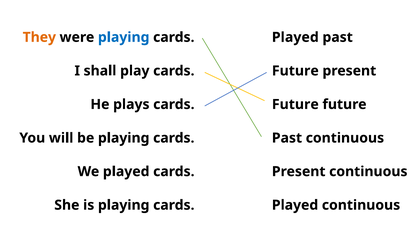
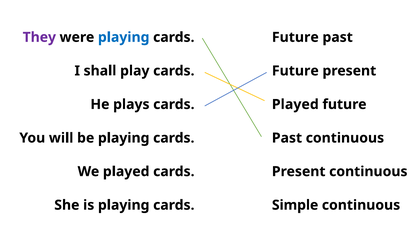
They colour: orange -> purple (39, 37)
Played: Played -> Future (295, 37)
Future: Future -> Played (295, 104)
Played: Played -> Simple (295, 205)
